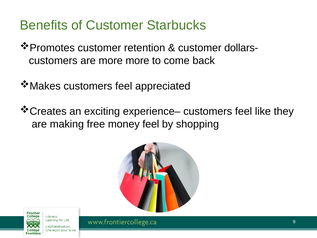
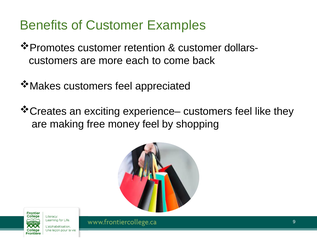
Starbucks: Starbucks -> Examples (177, 25)
more more: more -> each (137, 61)
